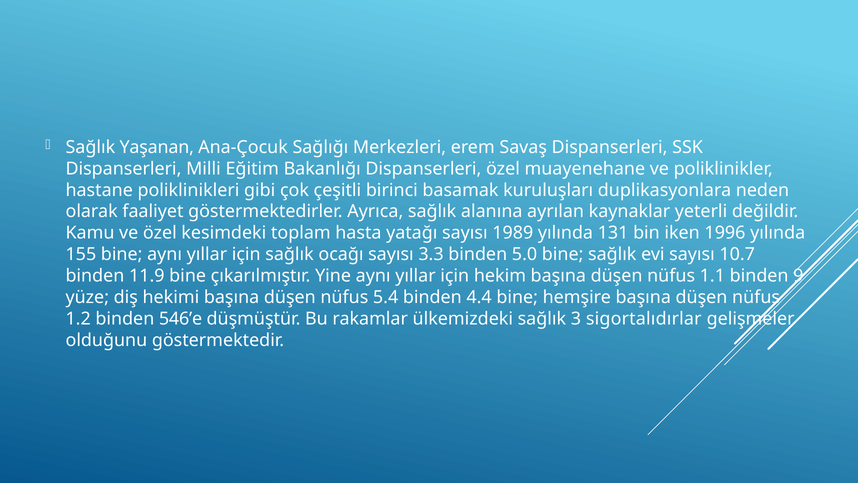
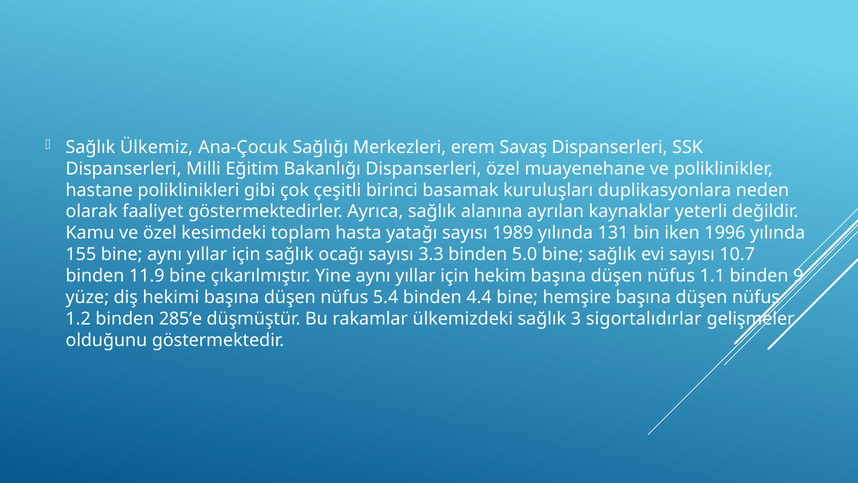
Yaşanan: Yaşanan -> Ülkemiz (157, 147)
546’e: 546’e -> 285’e (181, 319)
